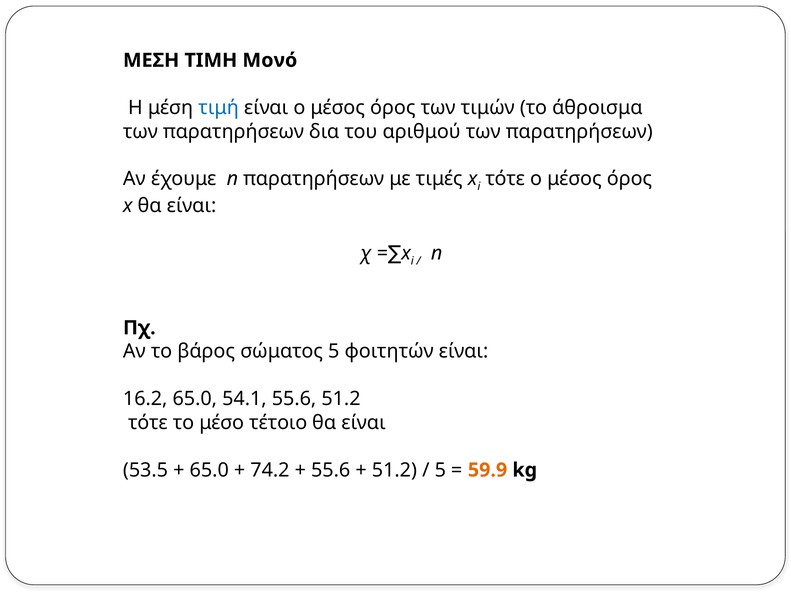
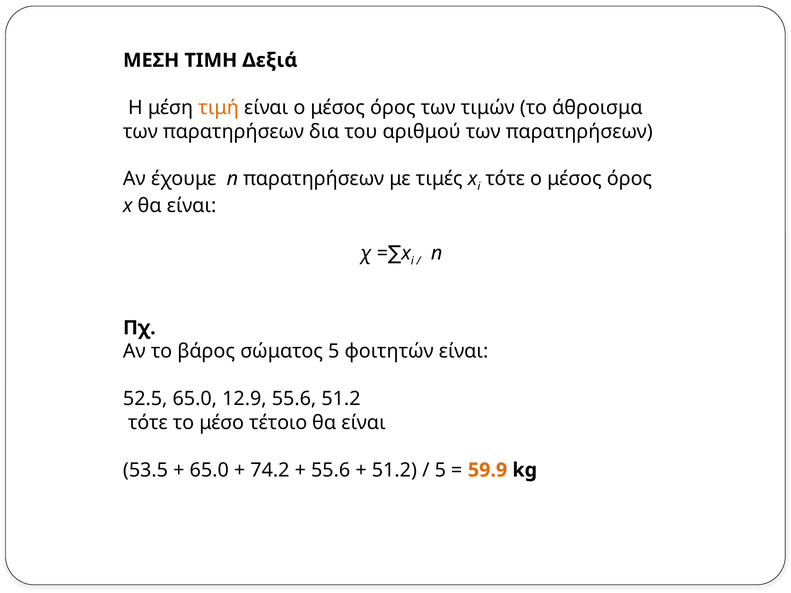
Μονό: Μονό -> Δεξιά (270, 60)
τιμή colour: blue -> orange (219, 108)
16.2: 16.2 -> 52.5 (145, 399)
54.1: 54.1 -> 12.9 (244, 399)
